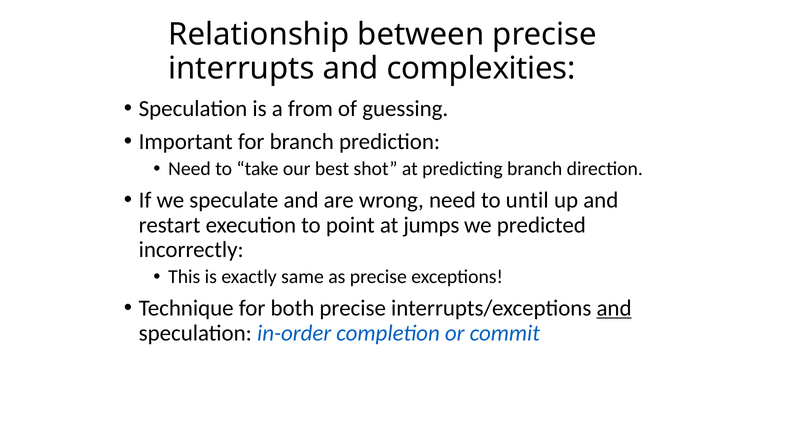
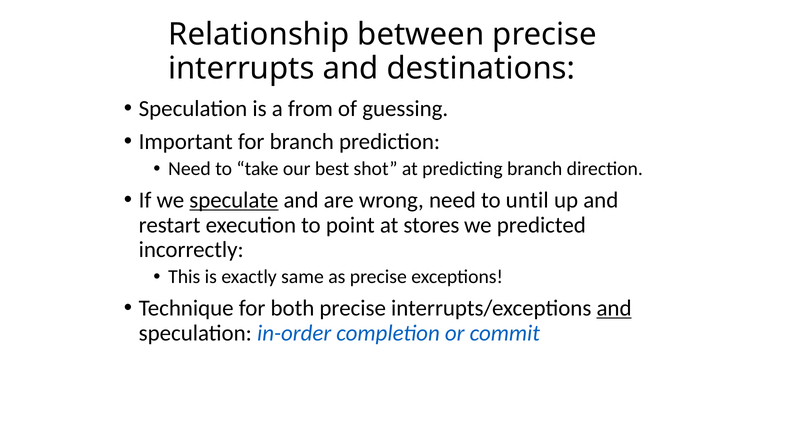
complexities: complexities -> destinations (481, 68)
speculate underline: none -> present (234, 200)
jumps: jumps -> stores (431, 225)
